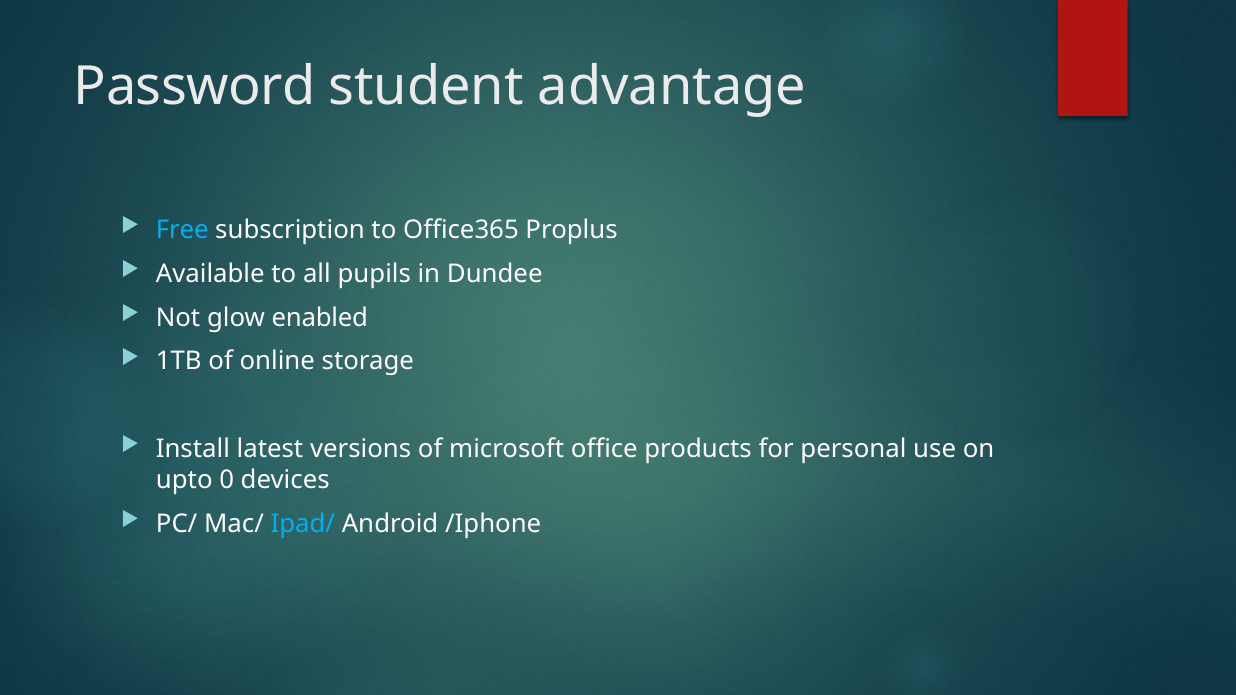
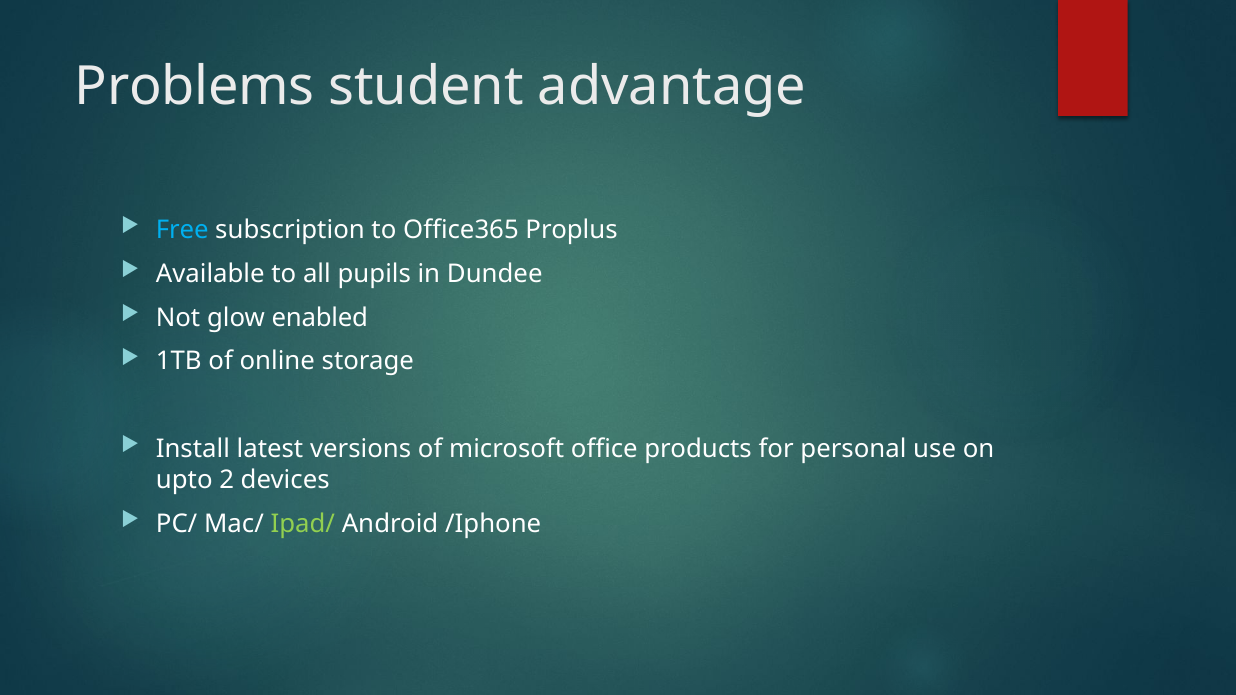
Password: Password -> Problems (195, 87)
0: 0 -> 2 (227, 480)
Ipad/ colour: light blue -> light green (303, 524)
